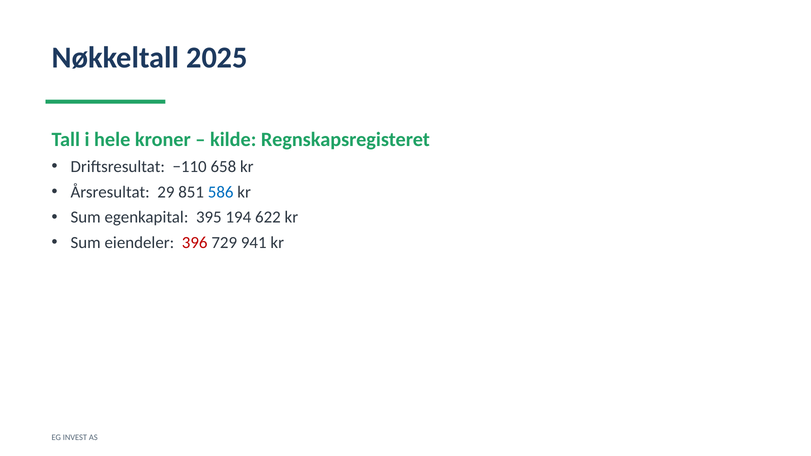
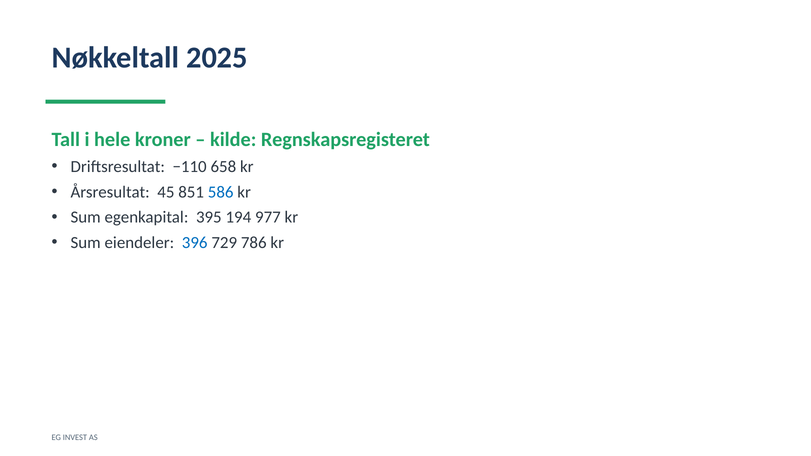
29: 29 -> 45 (166, 192)
622: 622 -> 977 (268, 217)
396 colour: red -> blue (195, 243)
941: 941 -> 786 (254, 243)
